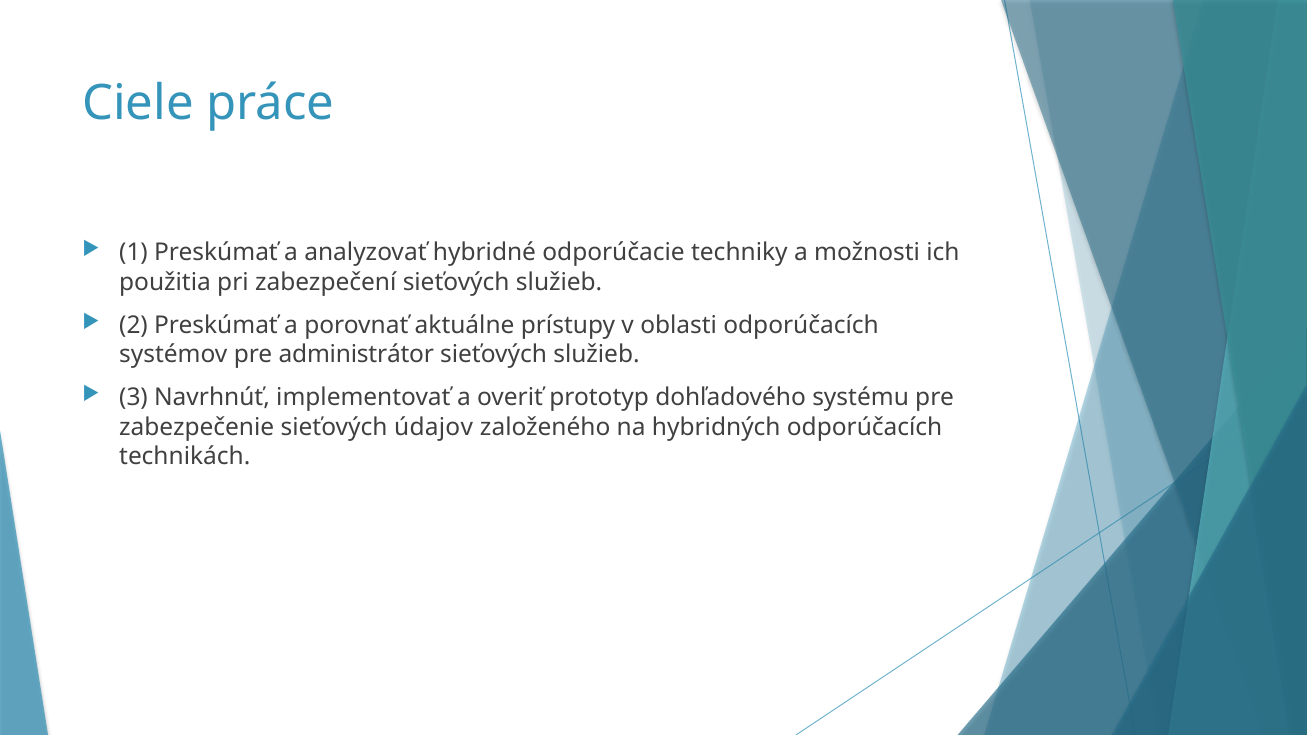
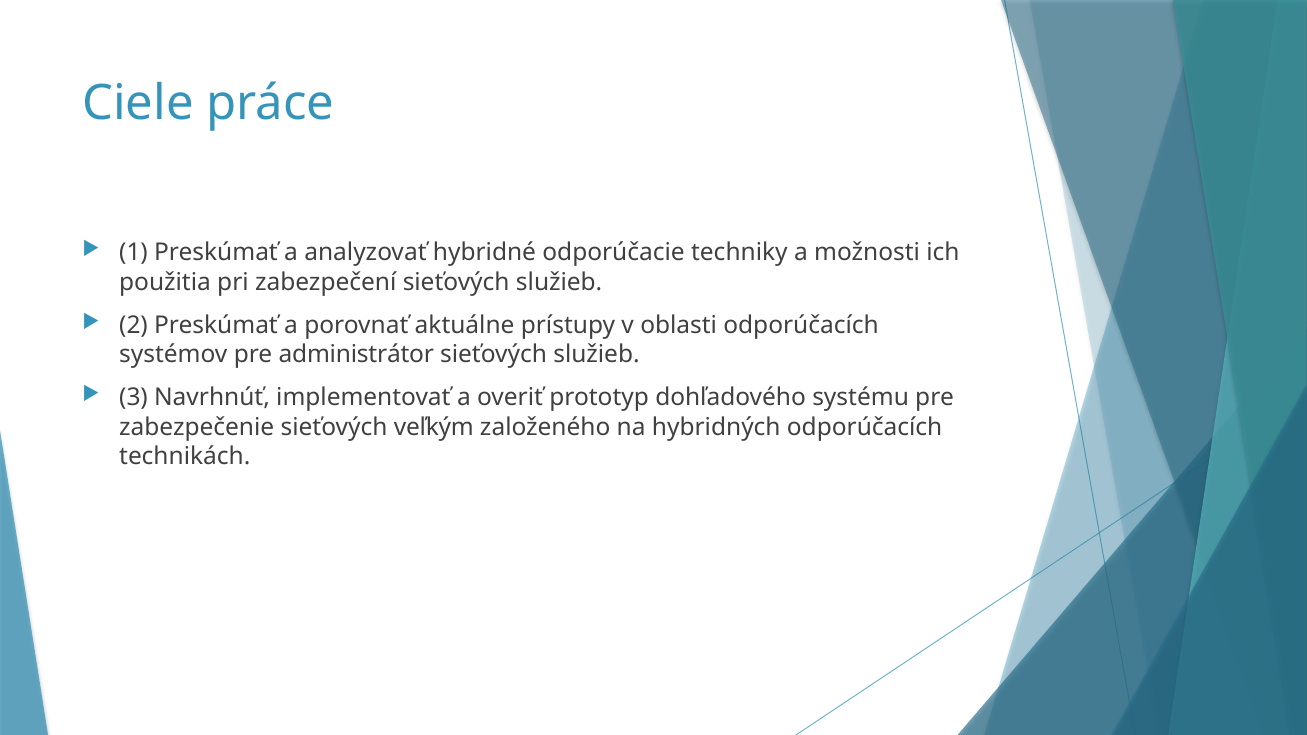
údajov: údajov -> veľkým (434, 427)
